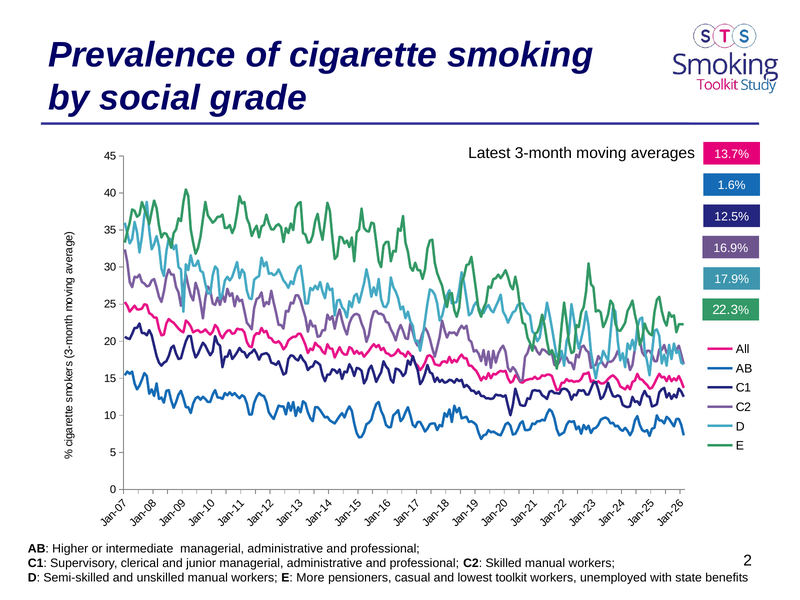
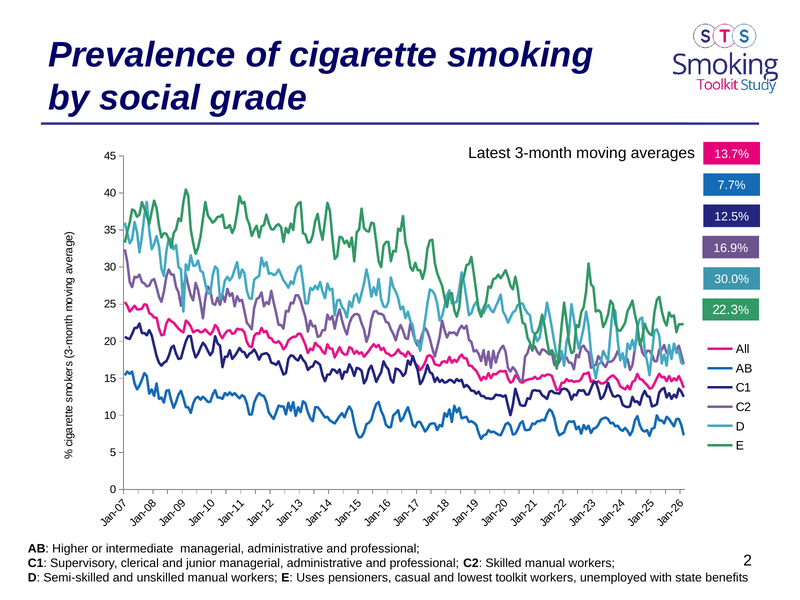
1.6%: 1.6% -> 7.7% (732, 185)
17.9%: 17.9% -> 30.0% (732, 279)
More: More -> Uses (310, 578)
